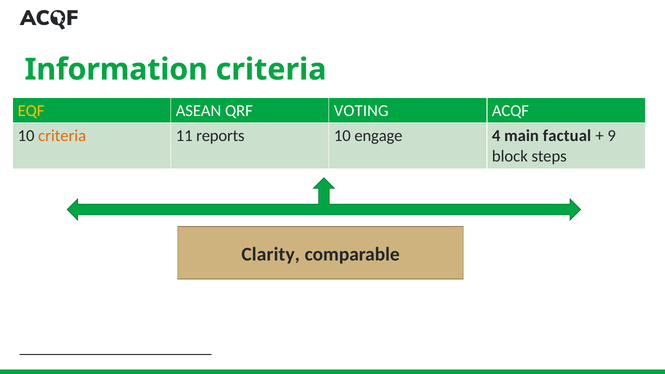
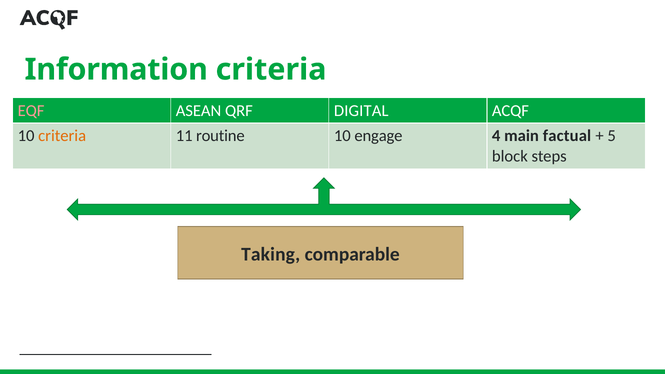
EQF colour: yellow -> pink (31, 111)
VOTING: VOTING -> DIGITAL (361, 111)
reports: reports -> routine (220, 136)
9: 9 -> 5 (612, 136)
Clarity: Clarity -> Taking (271, 254)
